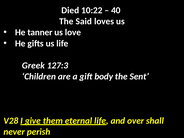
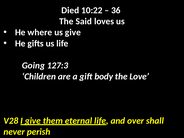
40: 40 -> 36 (116, 10)
tanner: tanner -> where (40, 32)
us love: love -> give (73, 32)
Greek: Greek -> Going (33, 65)
Sent: Sent -> Love (139, 77)
